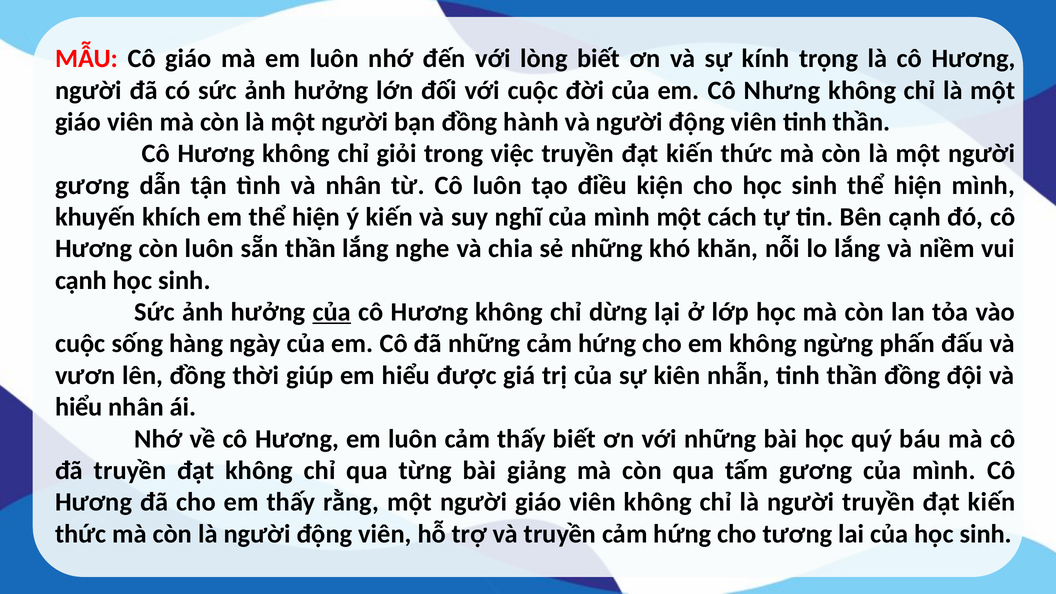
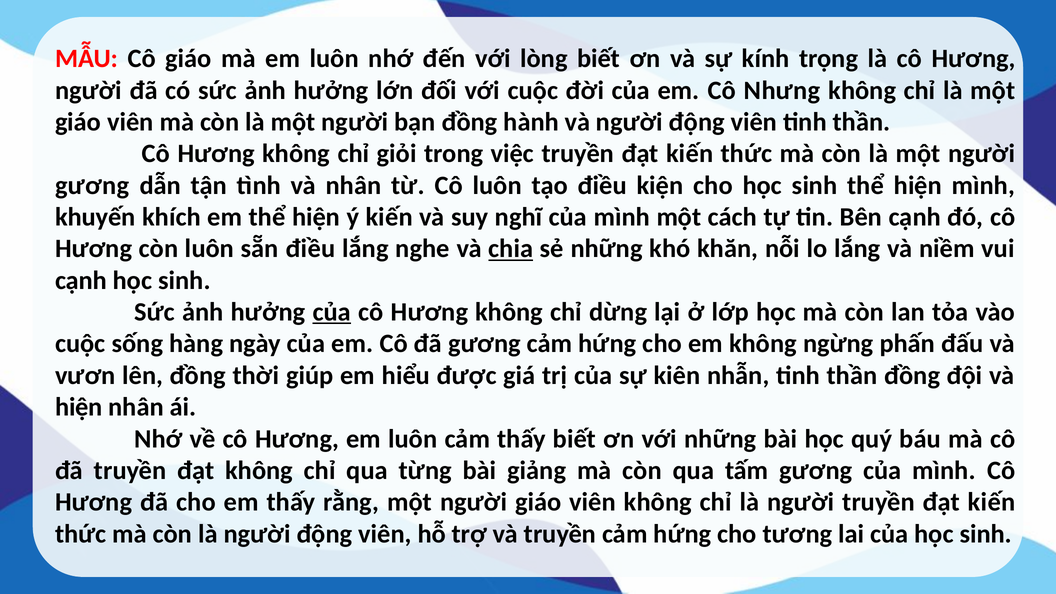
sẵn thần: thần -> điều (310, 249)
chia underline: none -> present (511, 249)
đã những: những -> gương (484, 344)
hiểu: hiểu -> hiện (79, 407)
